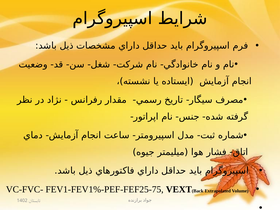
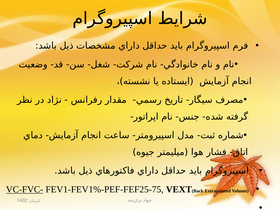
VC-FVC- underline: none -> present (25, 189)
